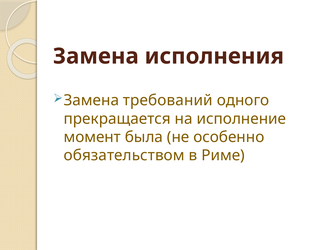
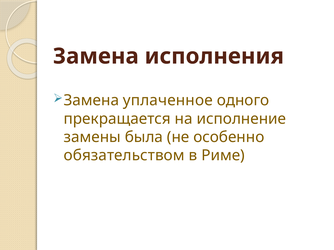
требований: требований -> уплаченное (168, 101)
момент: момент -> замены (92, 137)
